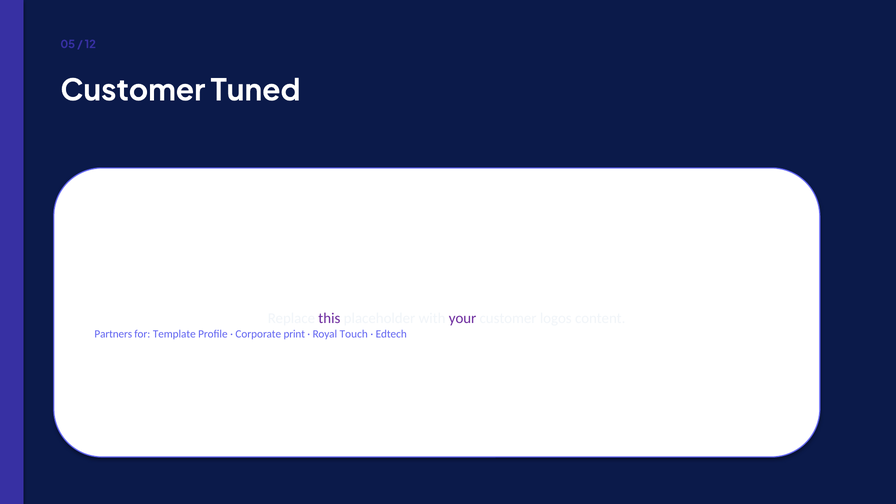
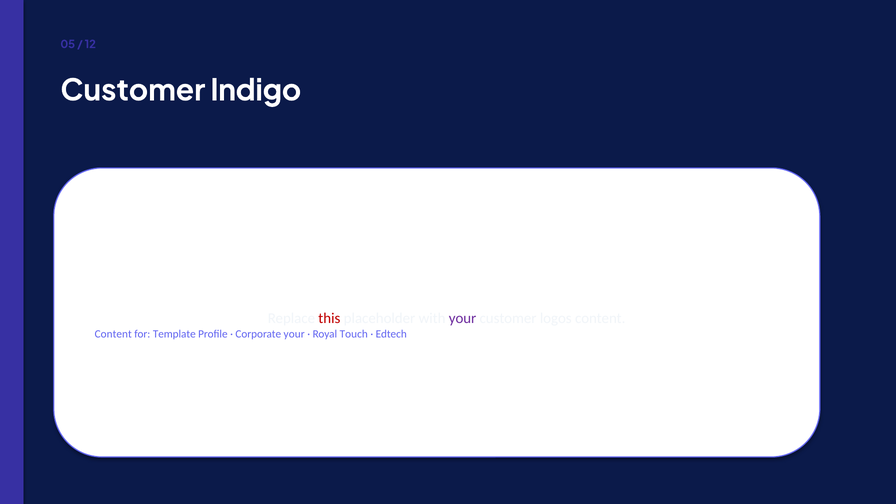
Tuned: Tuned -> Indigo (256, 91)
this colour: purple -> red (329, 319)
Partners: Partners -> Content (113, 334)
Corporate print: print -> your (294, 334)
